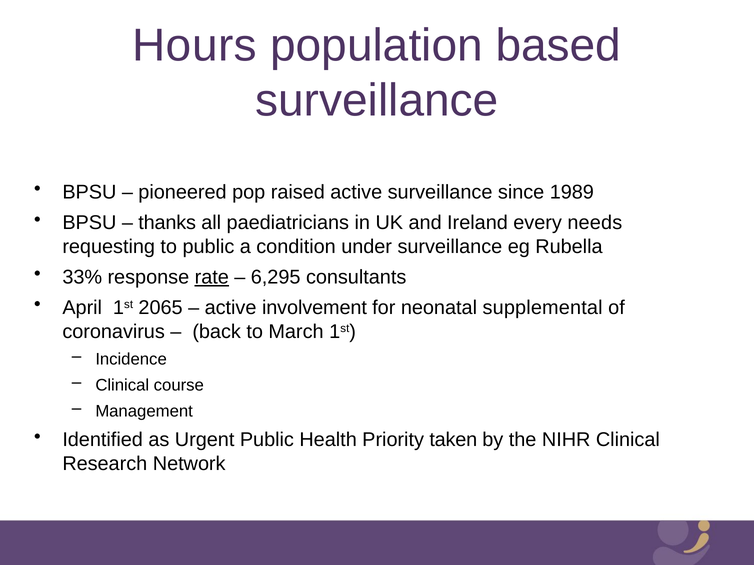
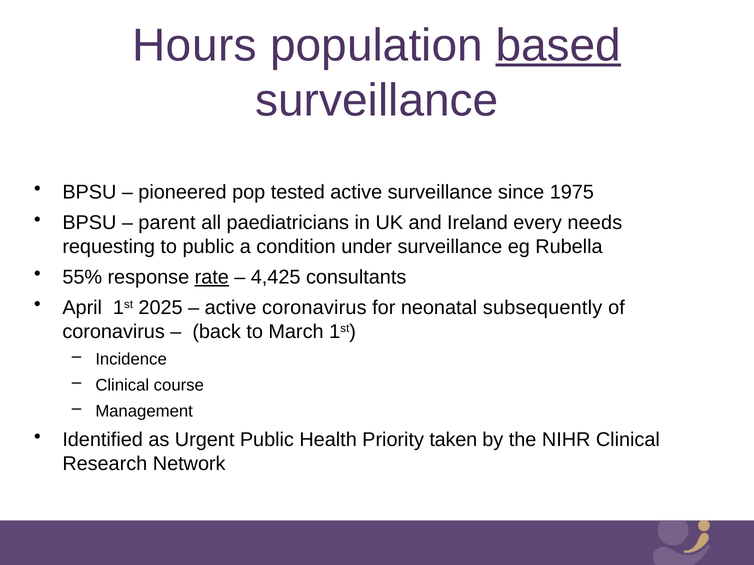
based underline: none -> present (558, 45)
raised: raised -> tested (298, 192)
1989: 1989 -> 1975 (572, 192)
thanks: thanks -> parent (167, 223)
33%: 33% -> 55% (82, 277)
6,295: 6,295 -> 4,425 (276, 277)
2065: 2065 -> 2025 (161, 308)
active involvement: involvement -> coronavirus (314, 308)
supplemental: supplemental -> subsequently (543, 308)
